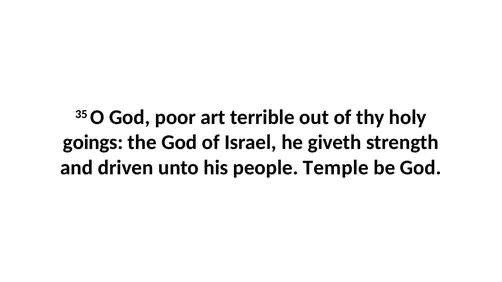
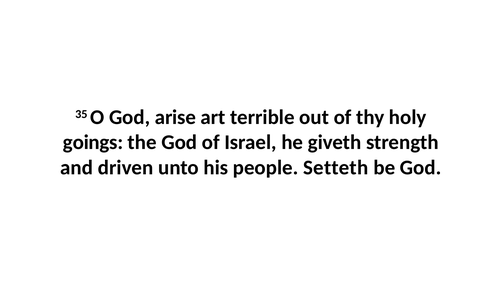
poor: poor -> arise (175, 118)
Temple: Temple -> Setteth (336, 168)
